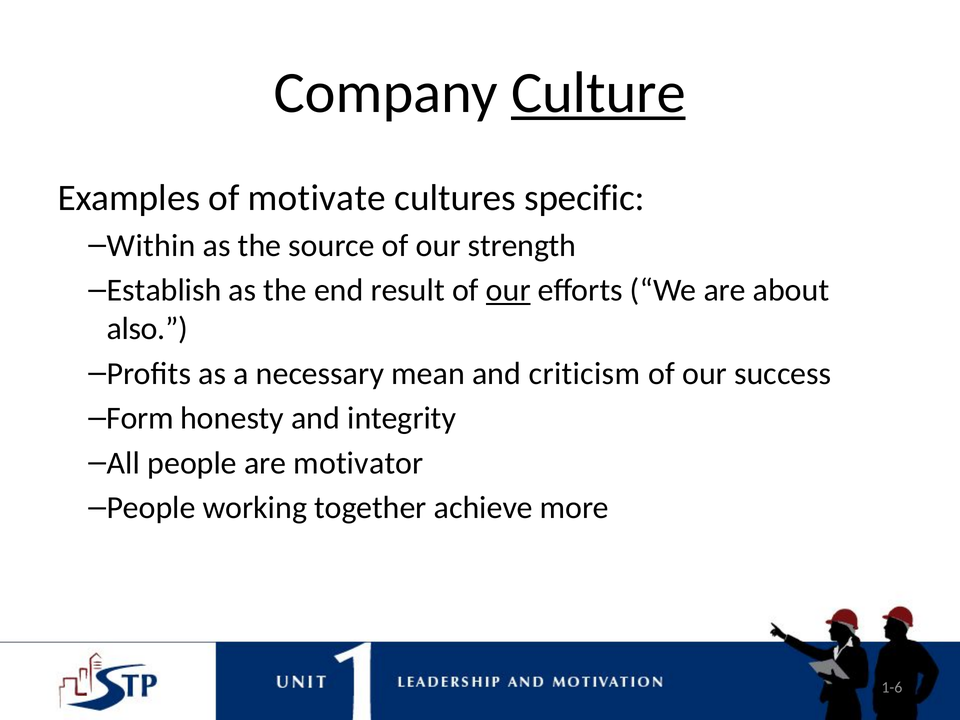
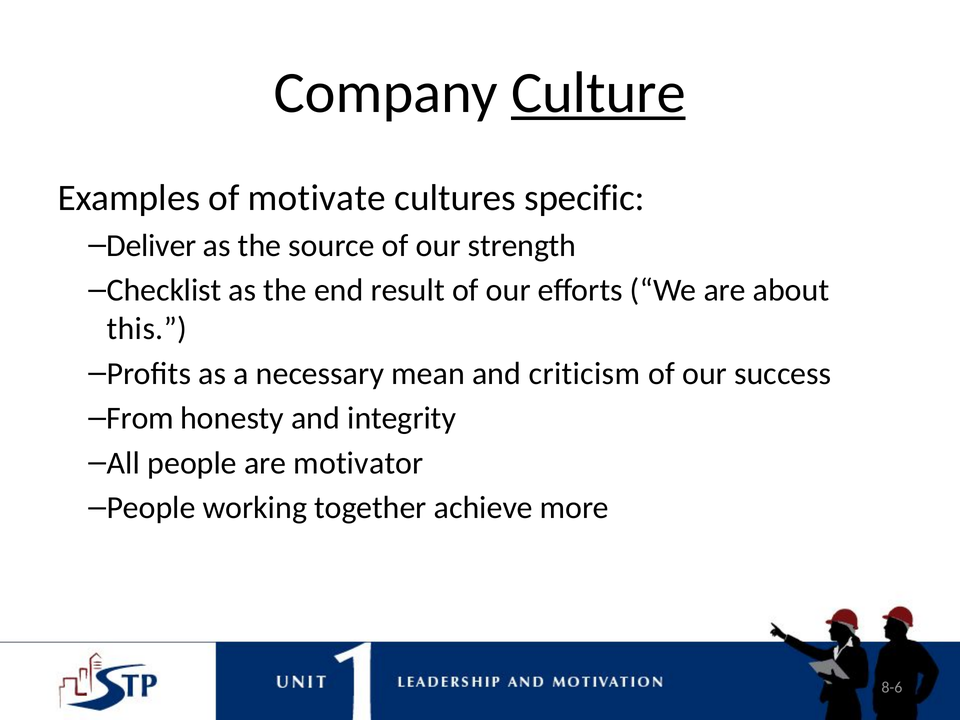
Within: Within -> Deliver (151, 245)
Establish: Establish -> Checklist (164, 290)
our underline: present -> none (508, 290)
also: also -> this (147, 329)
Form: Form -> From (140, 418)
1-6: 1-6 -> 8-6 (892, 688)
